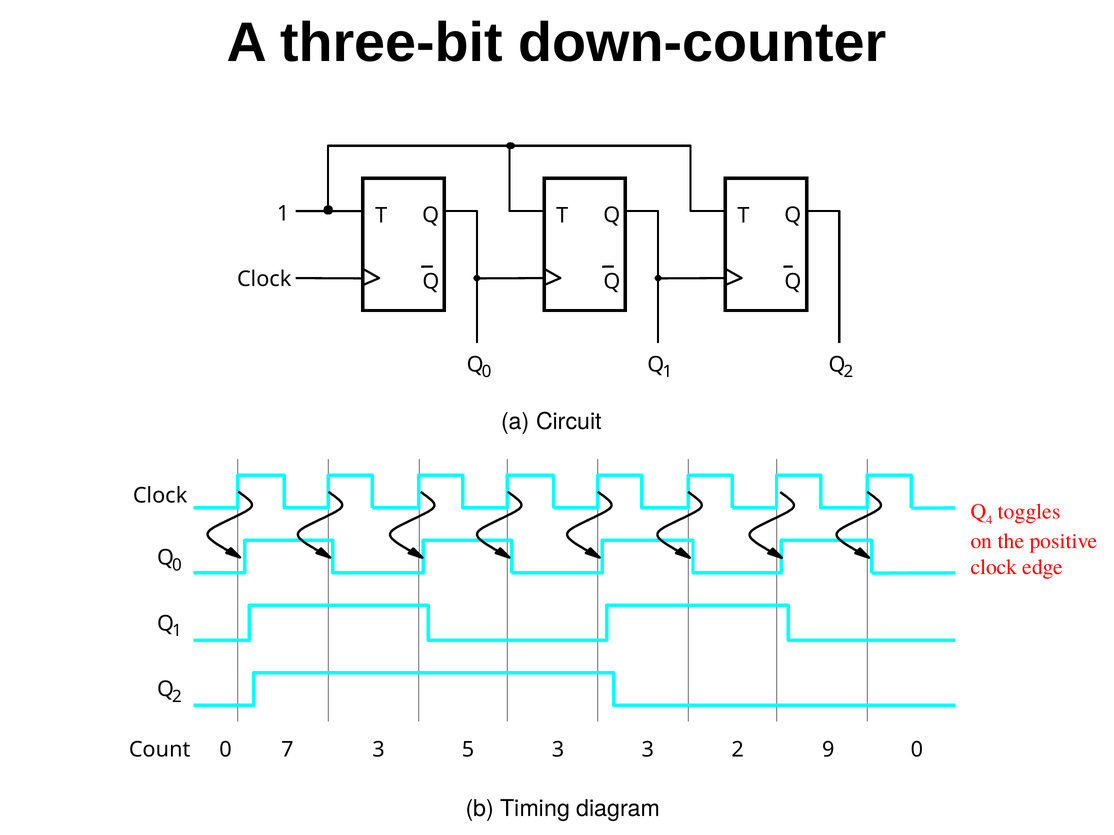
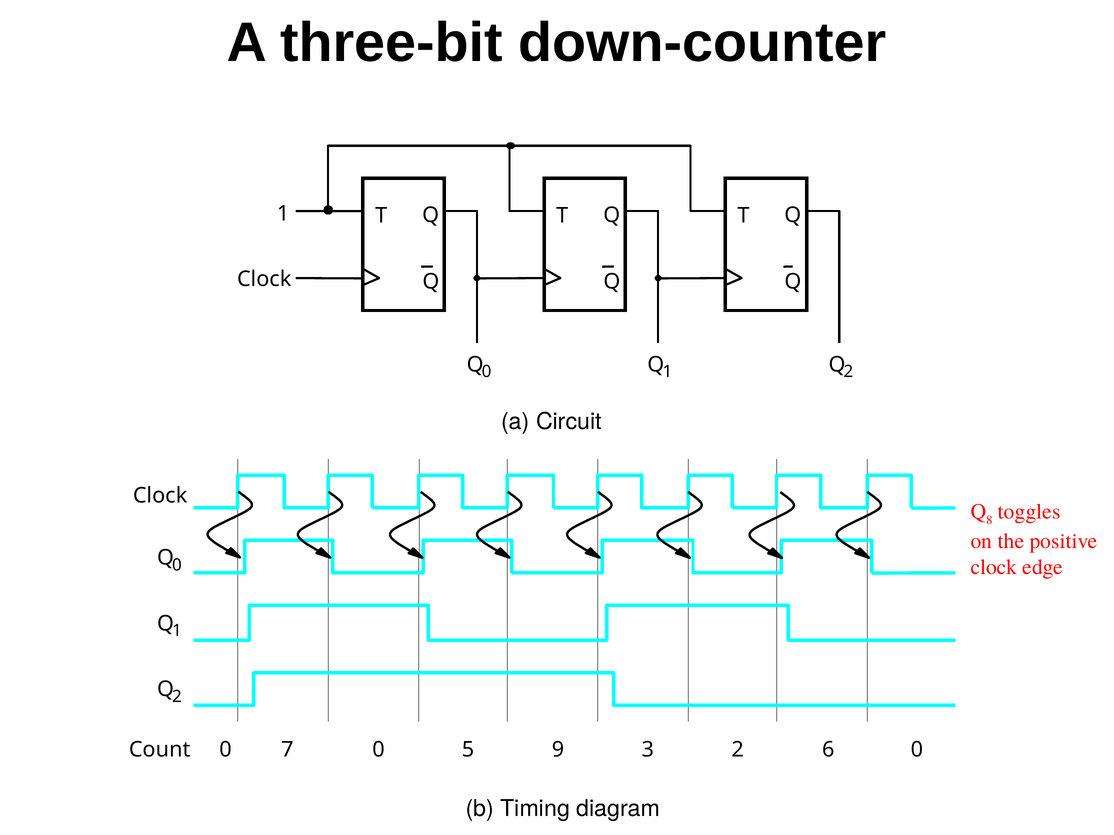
4: 4 -> 8 (989, 520)
7 3: 3 -> 0 (378, 750)
5 3: 3 -> 9 (558, 750)
9: 9 -> 6 (828, 750)
